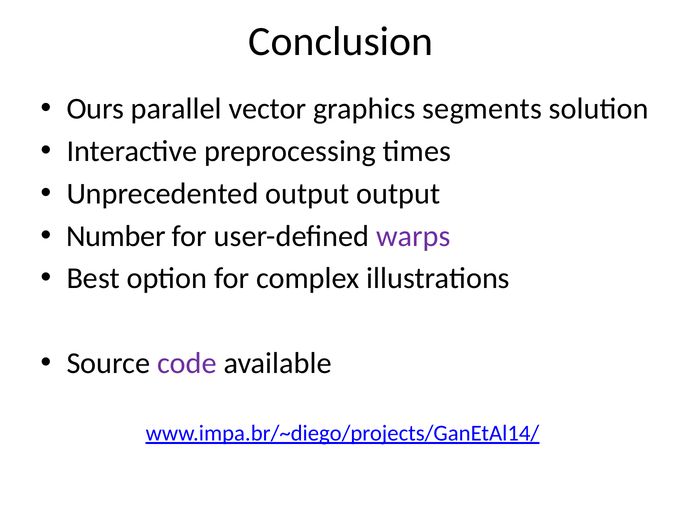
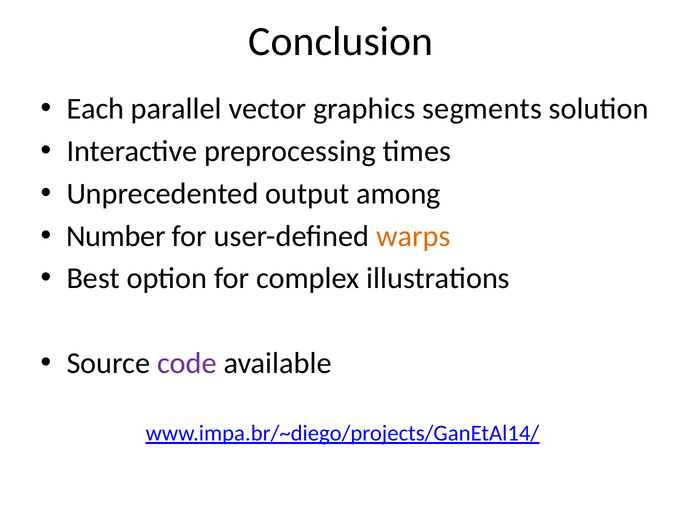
Ours: Ours -> Each (95, 109)
output output: output -> among (398, 194)
warps colour: purple -> orange (413, 236)
